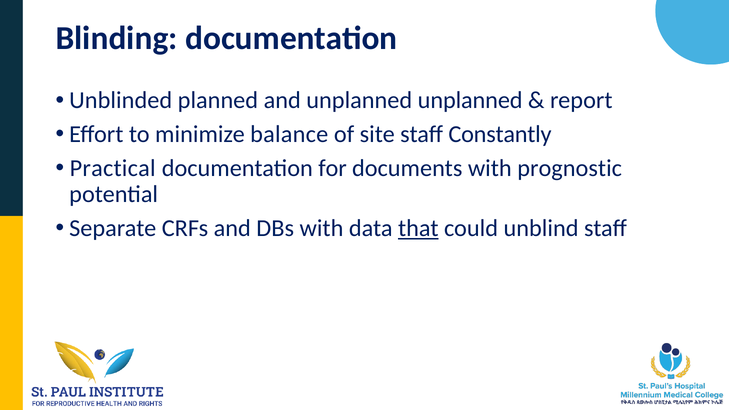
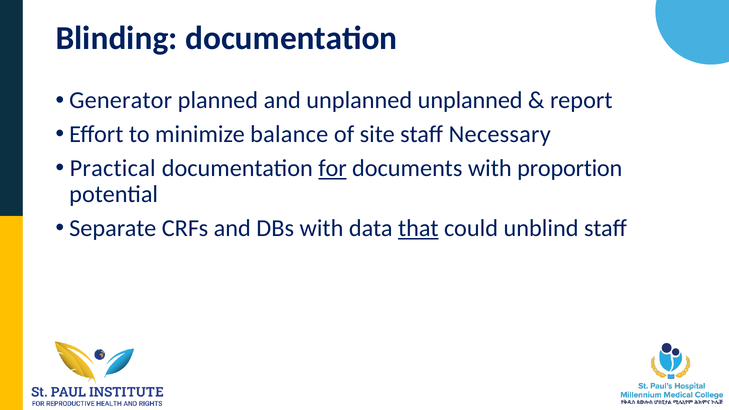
Unblinded: Unblinded -> Generator (121, 100)
Constantly: Constantly -> Necessary (500, 134)
for underline: none -> present (333, 168)
prognostic: prognostic -> proportion (570, 168)
